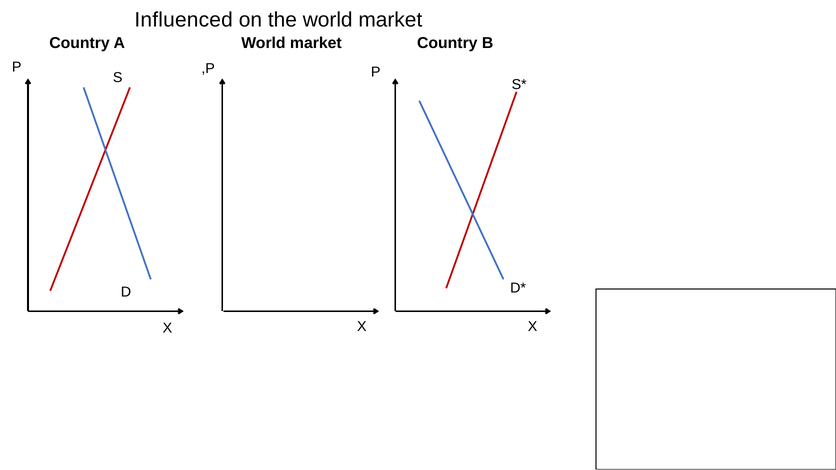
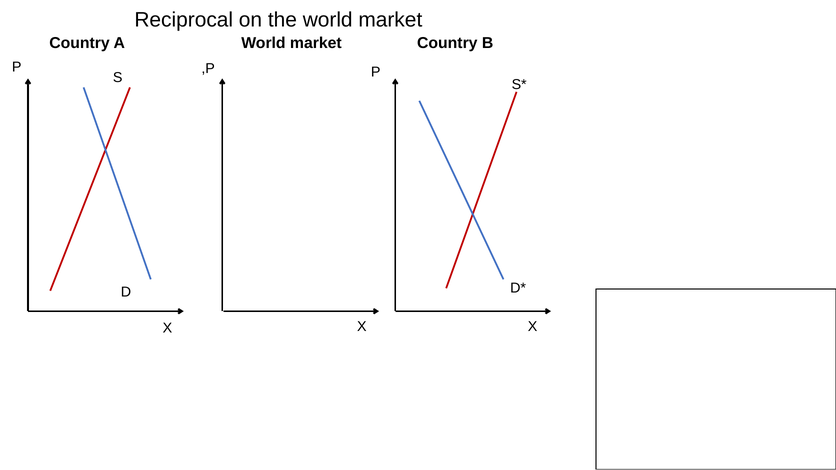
Influenced: Influenced -> Reciprocal (184, 20)
